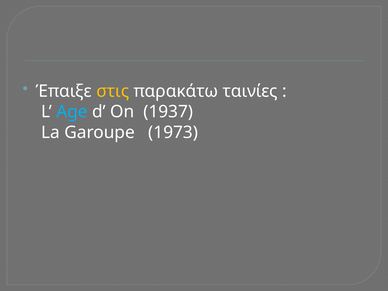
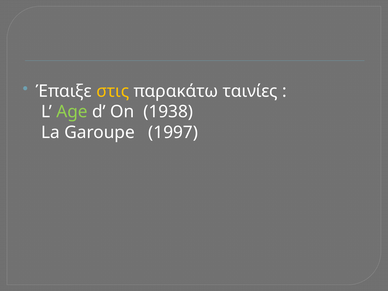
Age colour: light blue -> light green (72, 112)
1937: 1937 -> 1938 (168, 112)
1973: 1973 -> 1997 (173, 132)
